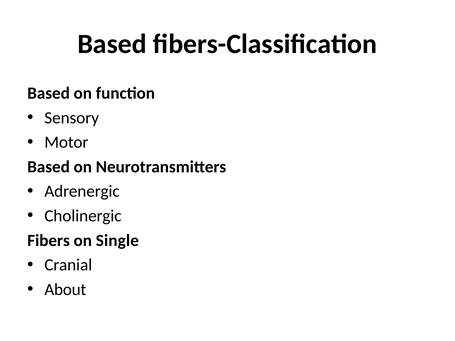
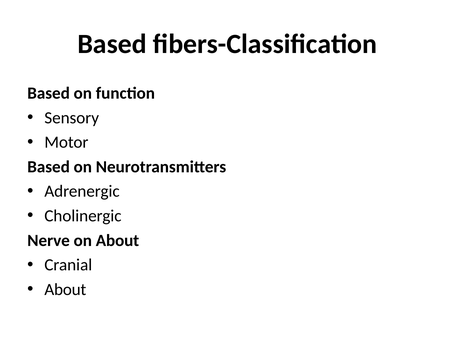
Fibers: Fibers -> Nerve (49, 241)
on Single: Single -> About (117, 241)
